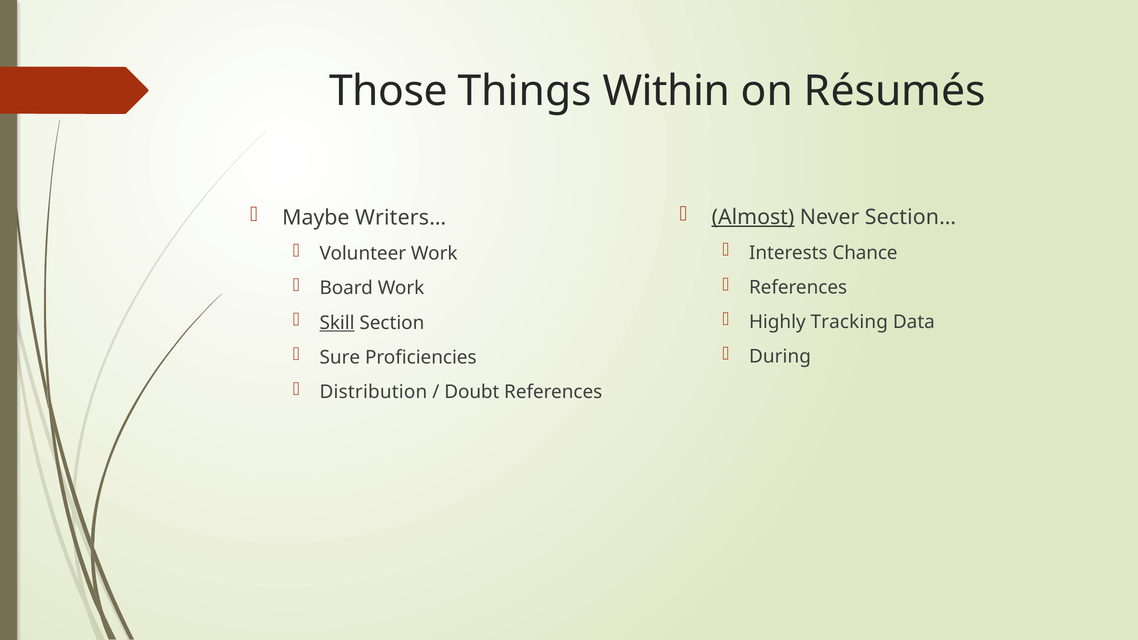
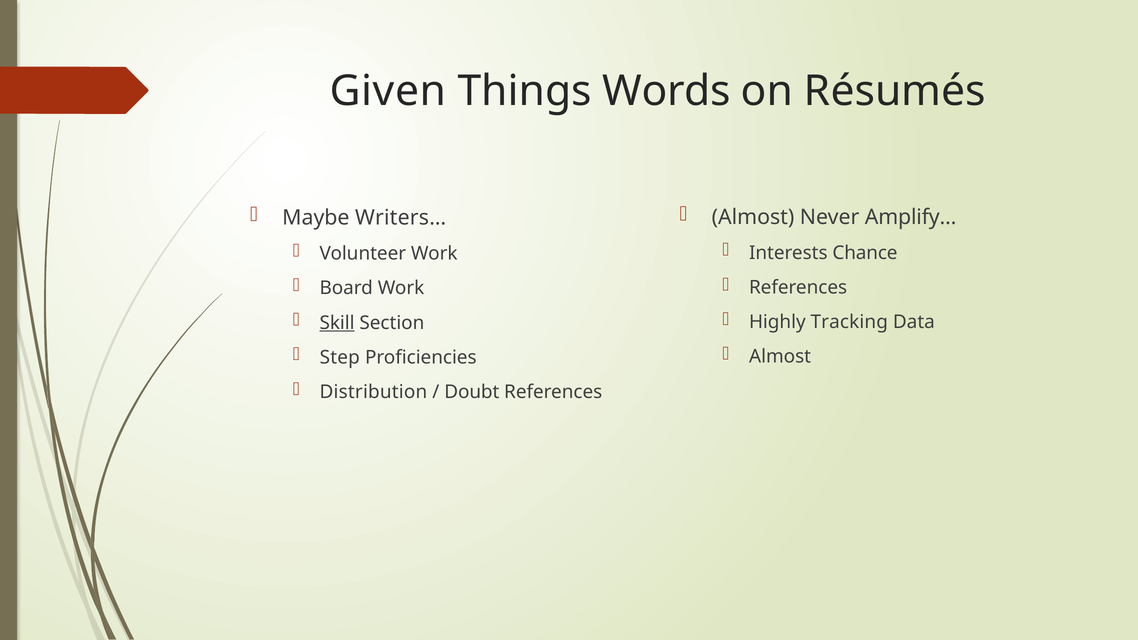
Those: Those -> Given (388, 91)
Within: Within -> Words (666, 91)
Almost underline: present -> none (753, 217)
Section…: Section… -> Amplify… (911, 217)
During: During -> Almost (780, 357)
Sure: Sure -> Step (340, 357)
